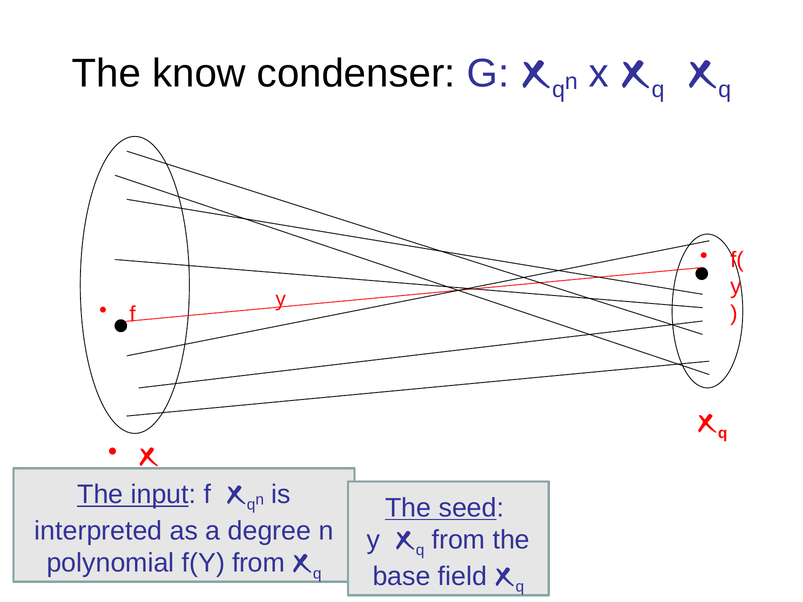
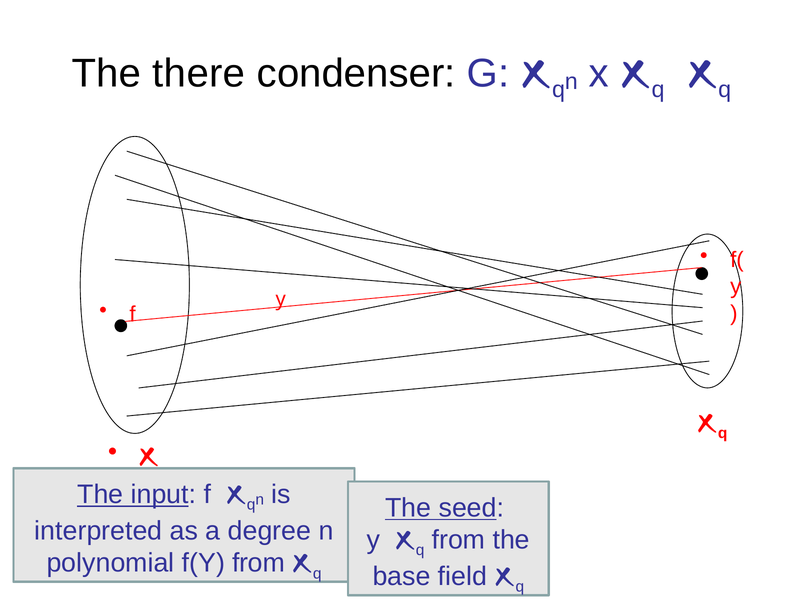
know: know -> there (199, 74)
